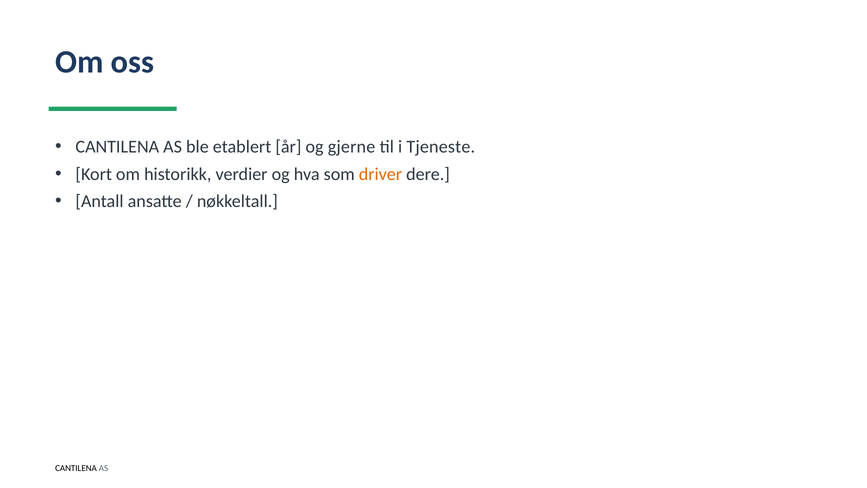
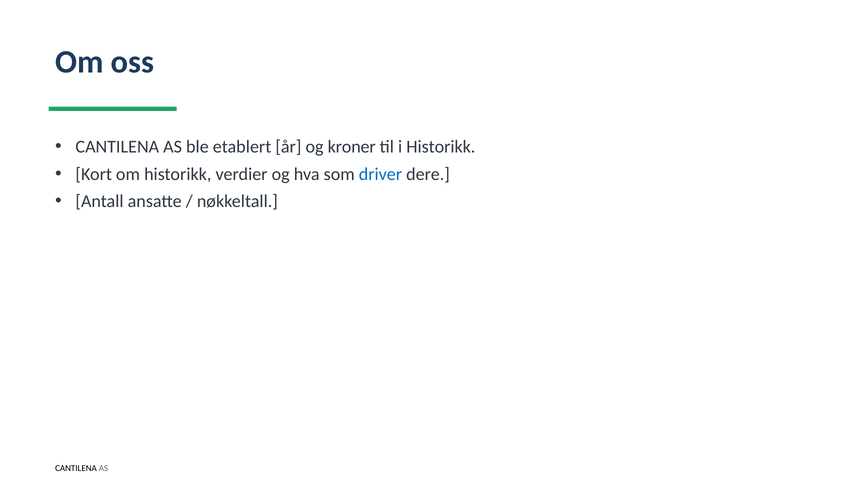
gjerne: gjerne -> kroner (352, 147)
i Tjeneste: Tjeneste -> Historikk (441, 147)
driver colour: orange -> blue (380, 174)
